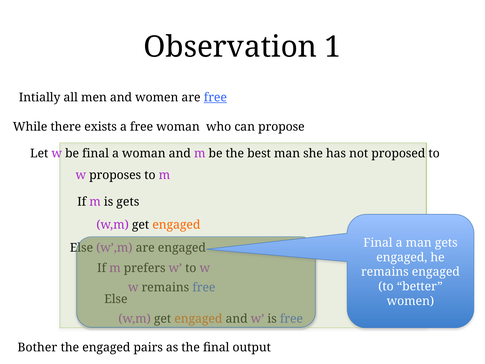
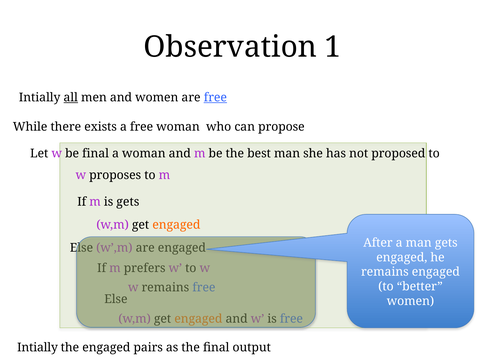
all underline: none -> present (71, 97)
Final: Final -> After (378, 243)
Bother: Bother -> Intially (37, 347)
